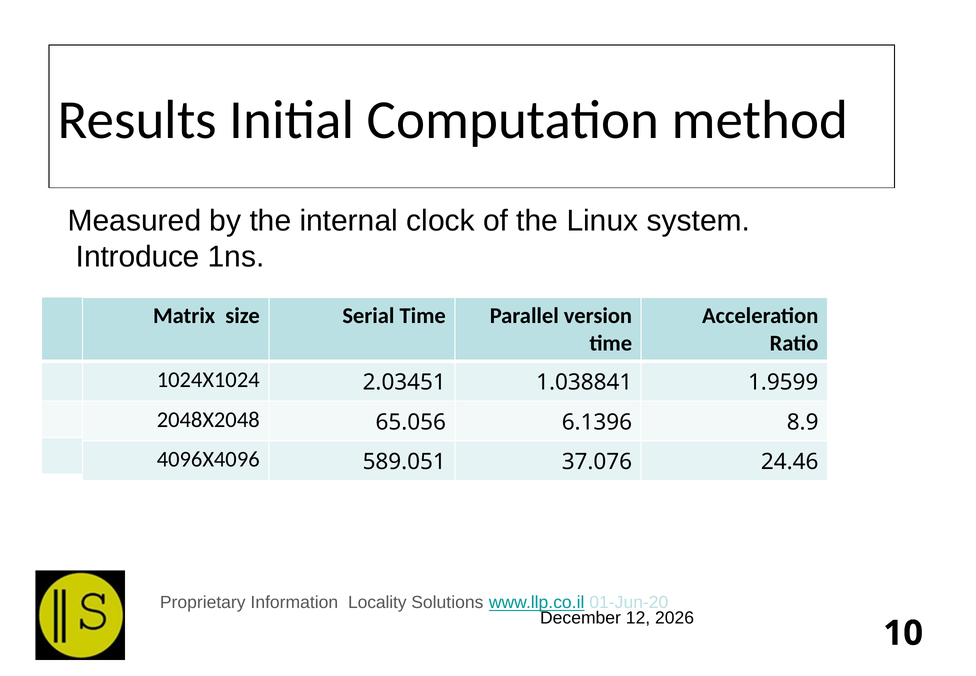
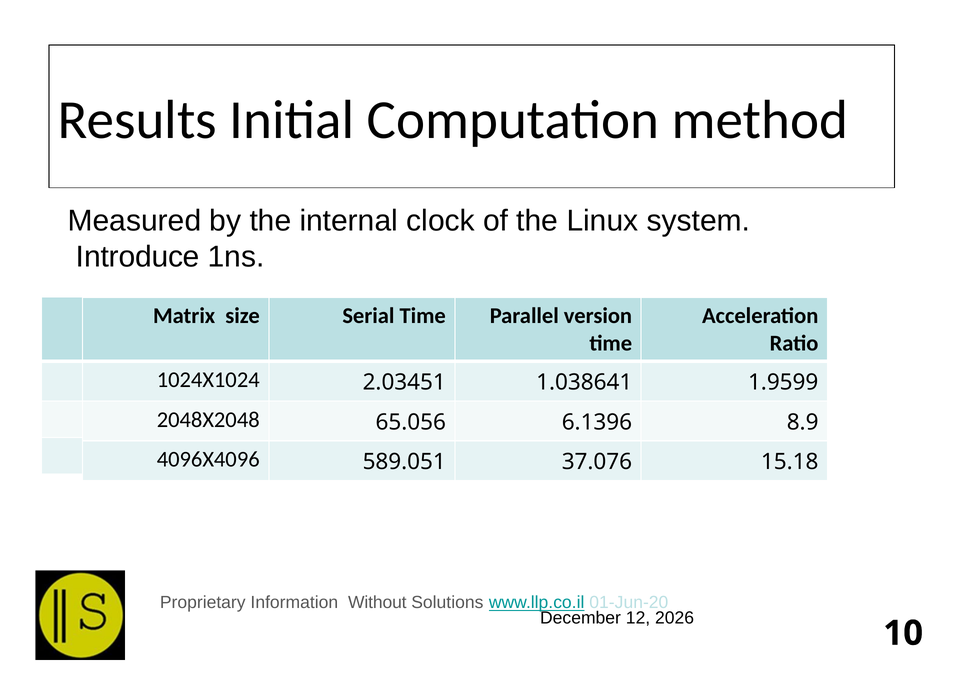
1.038841: 1.038841 -> 1.038641 (584, 382)
24.46: 24.46 -> 15.18 (790, 462)
Locality: Locality -> Without (377, 602)
